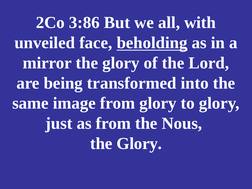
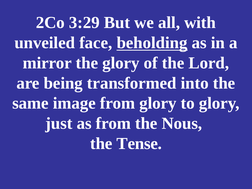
3:86: 3:86 -> 3:29 (84, 23)
Glory: Glory -> Tense (139, 144)
